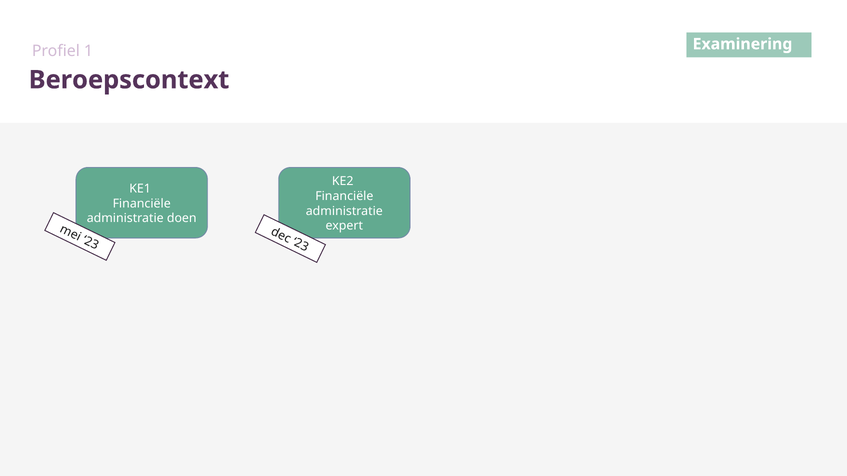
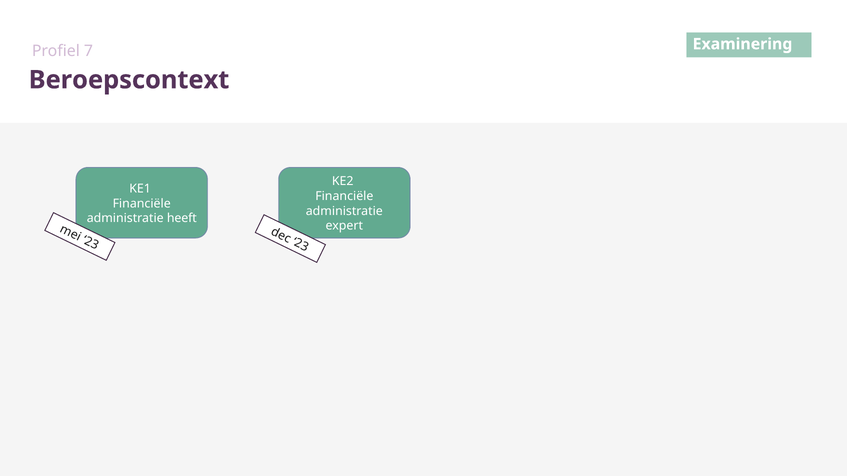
1: 1 -> 7 (89, 51)
doen: doen -> heeft (182, 219)
